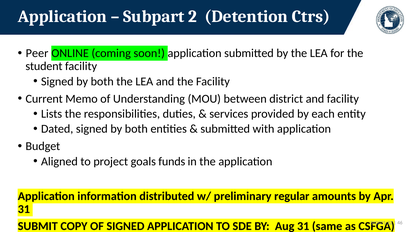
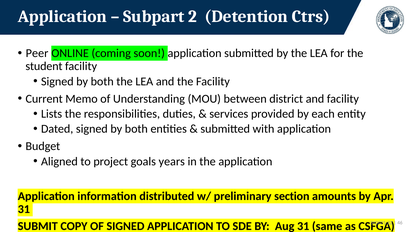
funds: funds -> years (172, 162)
regular: regular -> section (292, 196)
